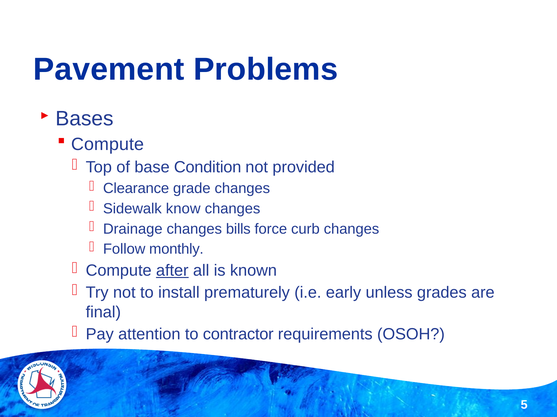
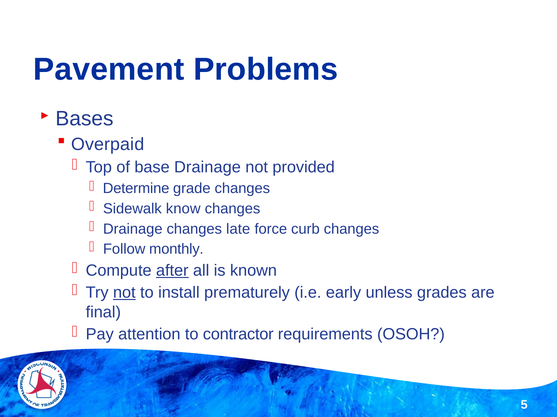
Compute: Compute -> Overpaid (108, 144)
base Condition: Condition -> Drainage (207, 167)
Clearance: Clearance -> Determine (136, 189)
bills: bills -> late (238, 229)
not underline: none -> present (124, 293)
